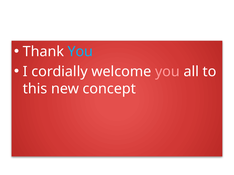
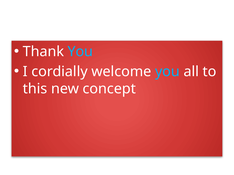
you colour: pink -> light blue (167, 72)
